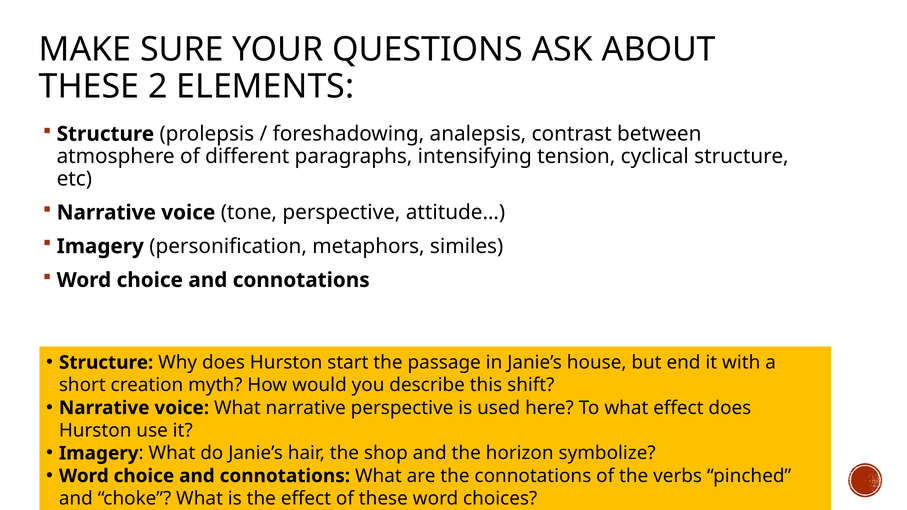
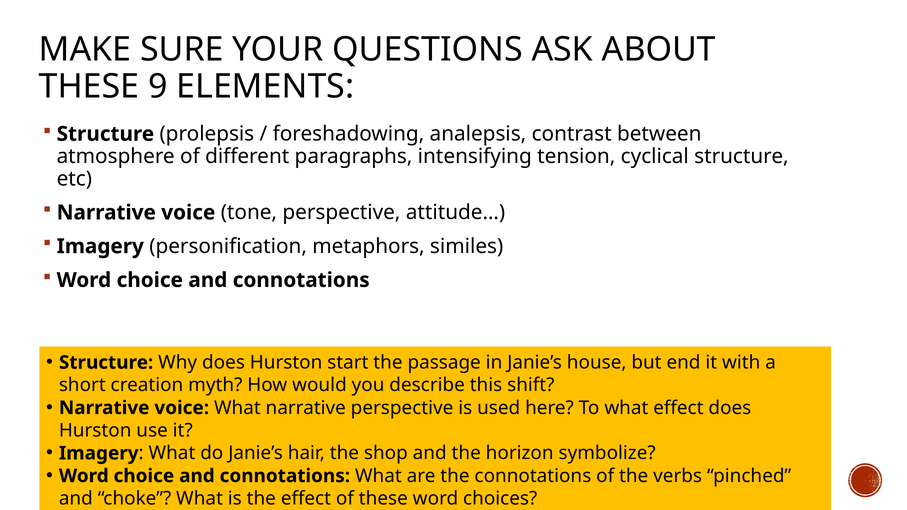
2: 2 -> 9 (158, 86)
